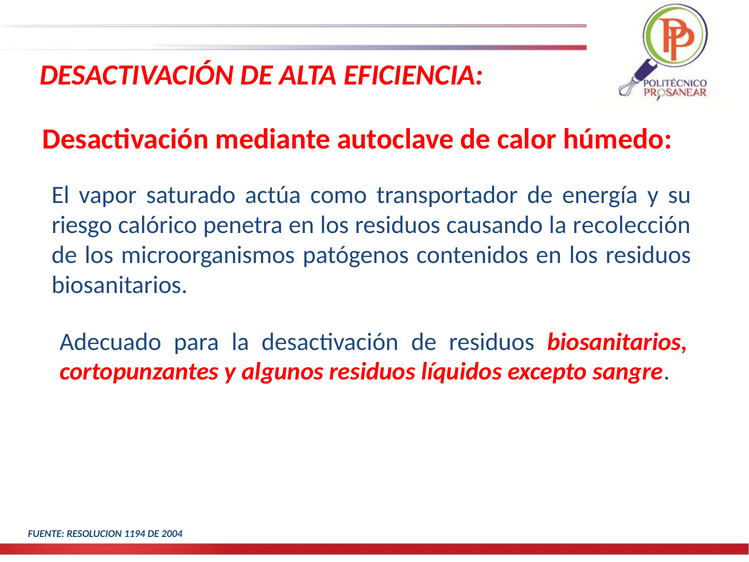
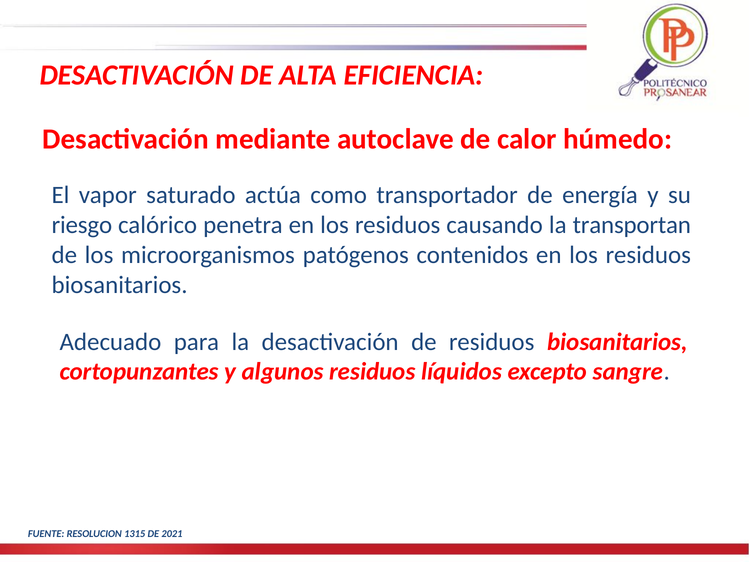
recolección: recolección -> transportan (632, 225)
1194: 1194 -> 1315 (135, 534)
2004: 2004 -> 2021 (172, 534)
